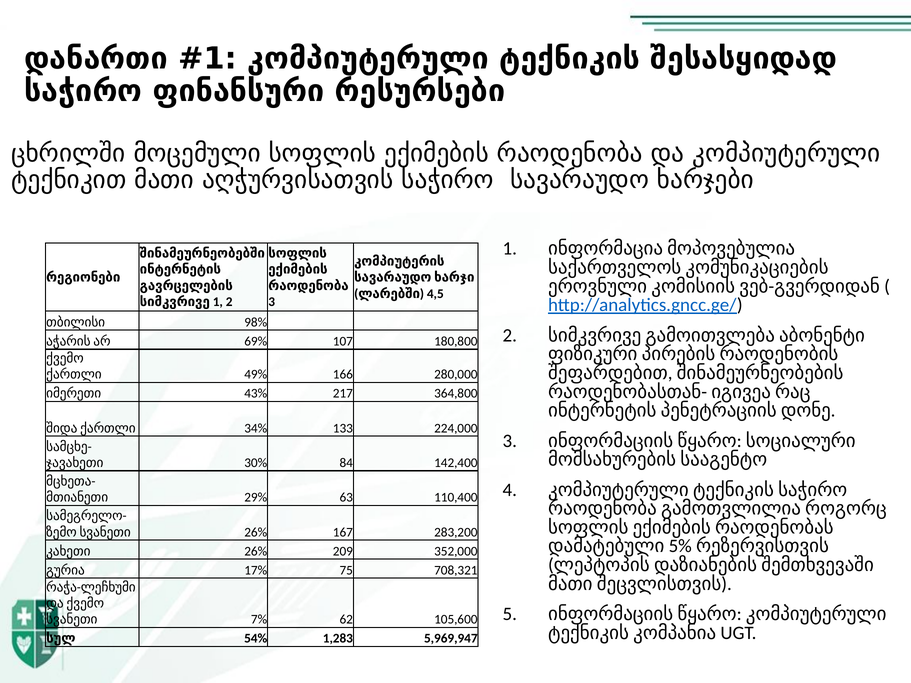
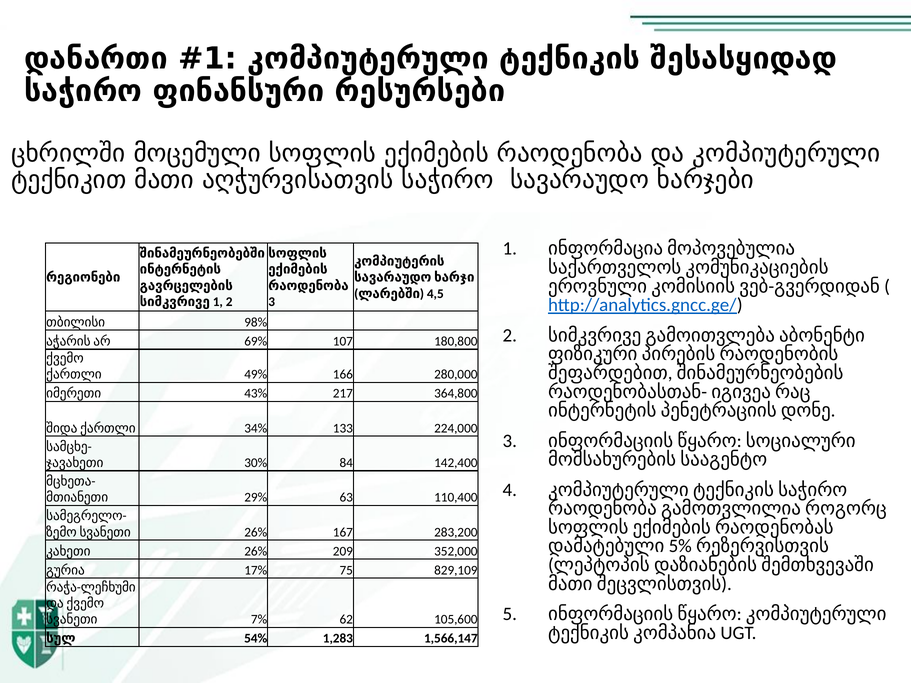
708,321: 708,321 -> 829,109 (456, 570)
5,969,947: 5,969,947 -> 1,566,147 (451, 639)
